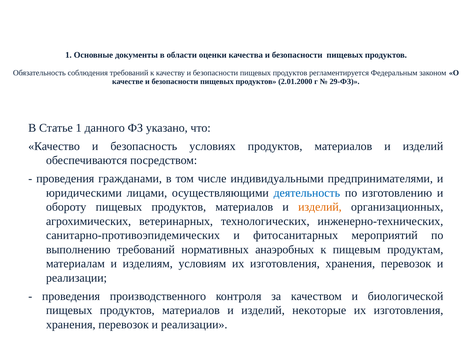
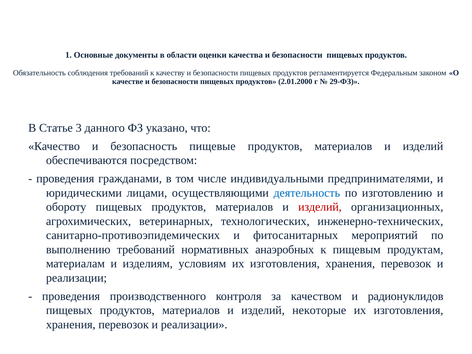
Статье 1: 1 -> 3 (79, 128)
условиях: условиях -> пищевые (212, 146)
изделий colour: orange -> red (320, 207)
биологической: биологической -> радионуклидов (406, 296)
